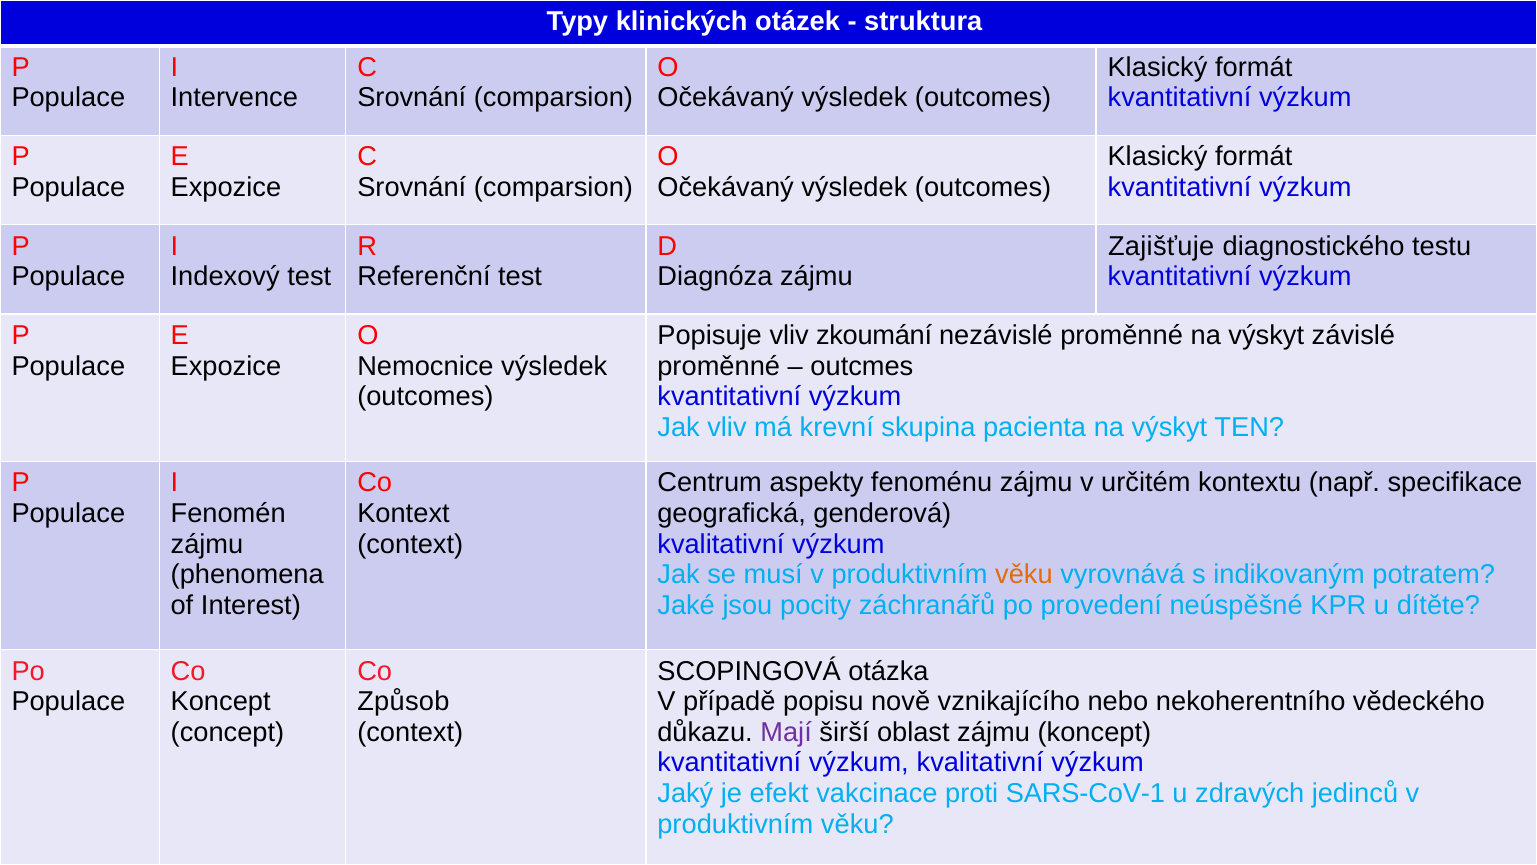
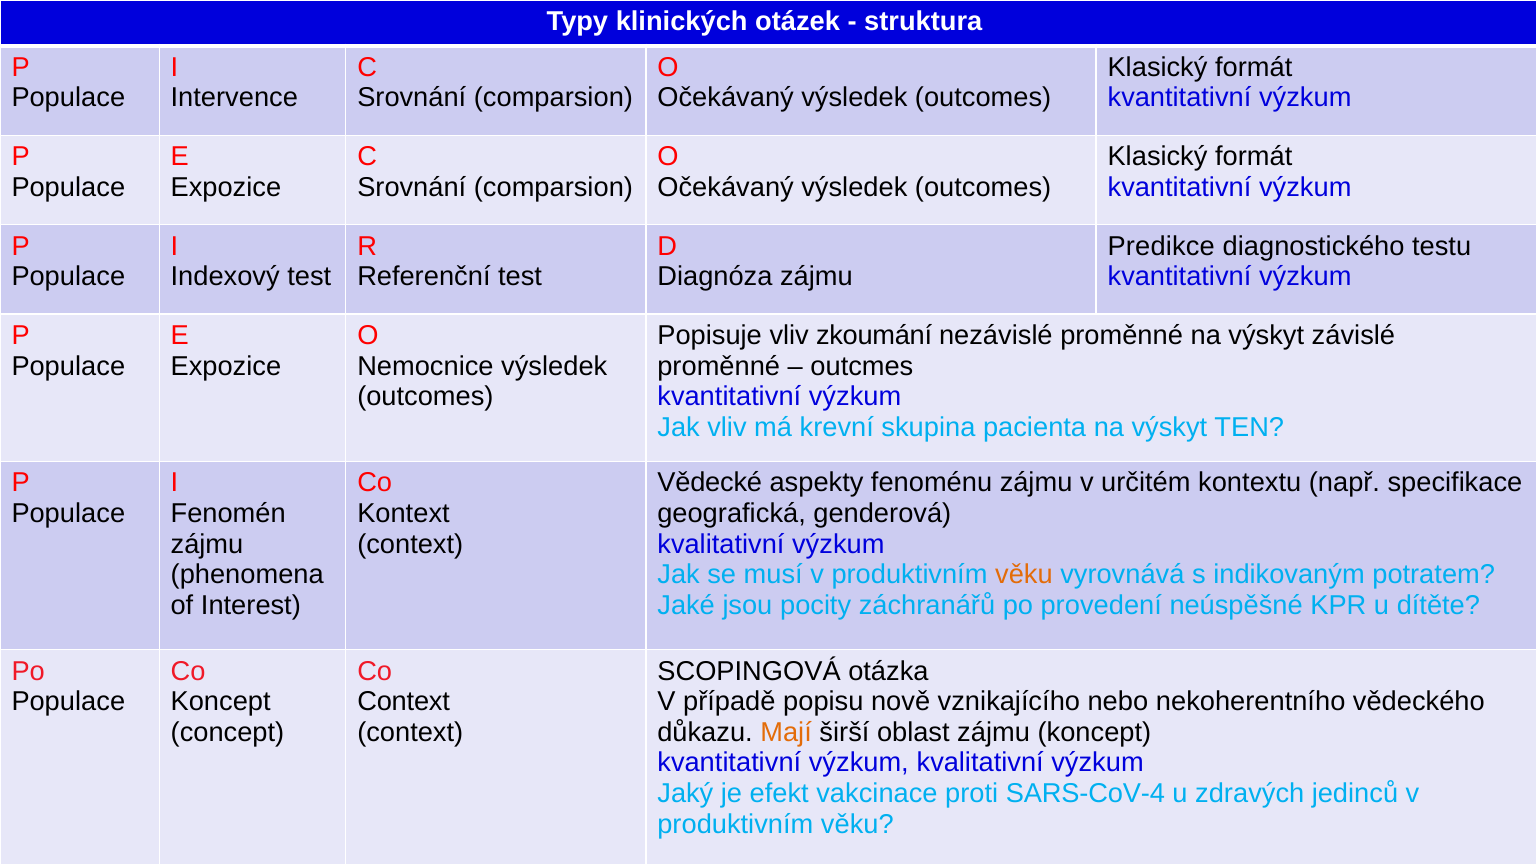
Zajišťuje: Zajišťuje -> Predikce (1161, 246)
Centrum: Centrum -> Vědecké (710, 483)
Způsob: Způsob -> Context (404, 701)
Mají colour: purple -> orange (786, 732)
SARS-CoV-1: SARS-CoV-1 -> SARS-CoV-4 (1085, 793)
